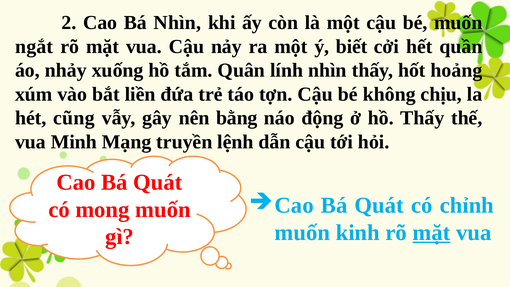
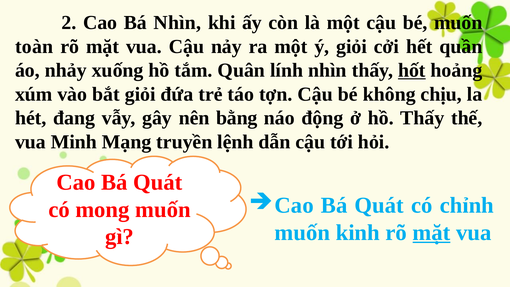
ngắt: ngắt -> toàn (34, 46)
ý biết: biết -> giỏi (352, 46)
hốt underline: none -> present (412, 70)
bắt liền: liền -> giỏi (140, 94)
cũng: cũng -> đang (74, 118)
